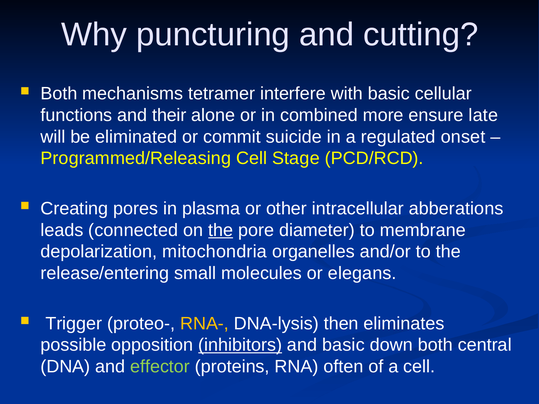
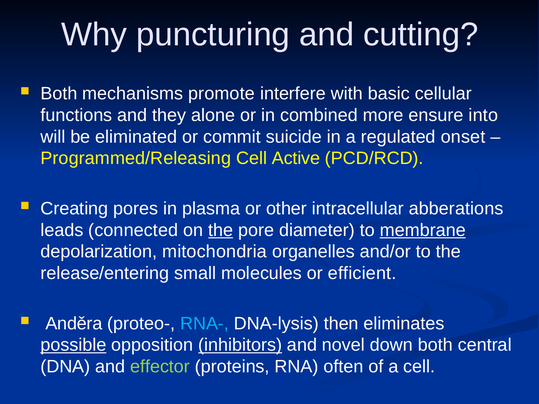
tetramer: tetramer -> promote (222, 94)
their: their -> they (169, 115)
late: late -> into (483, 115)
Stage: Stage -> Active (296, 158)
membrane underline: none -> present (423, 230)
elegans: elegans -> efficient (362, 273)
Trigger: Trigger -> Anděra (74, 324)
RNA- colour: yellow -> light blue (205, 324)
possible underline: none -> present (73, 345)
and basic: basic -> novel (343, 345)
